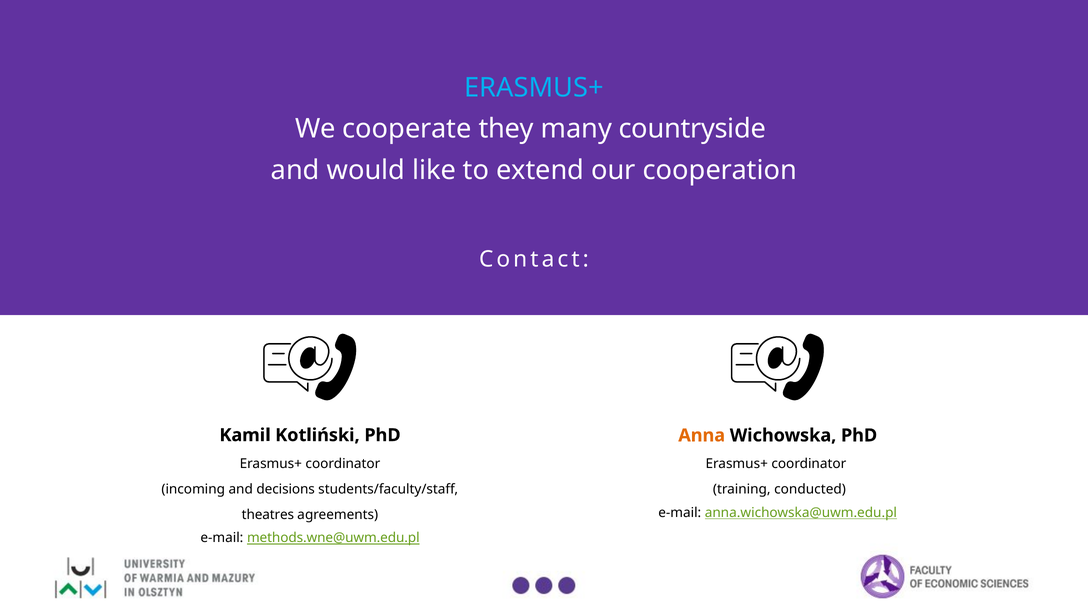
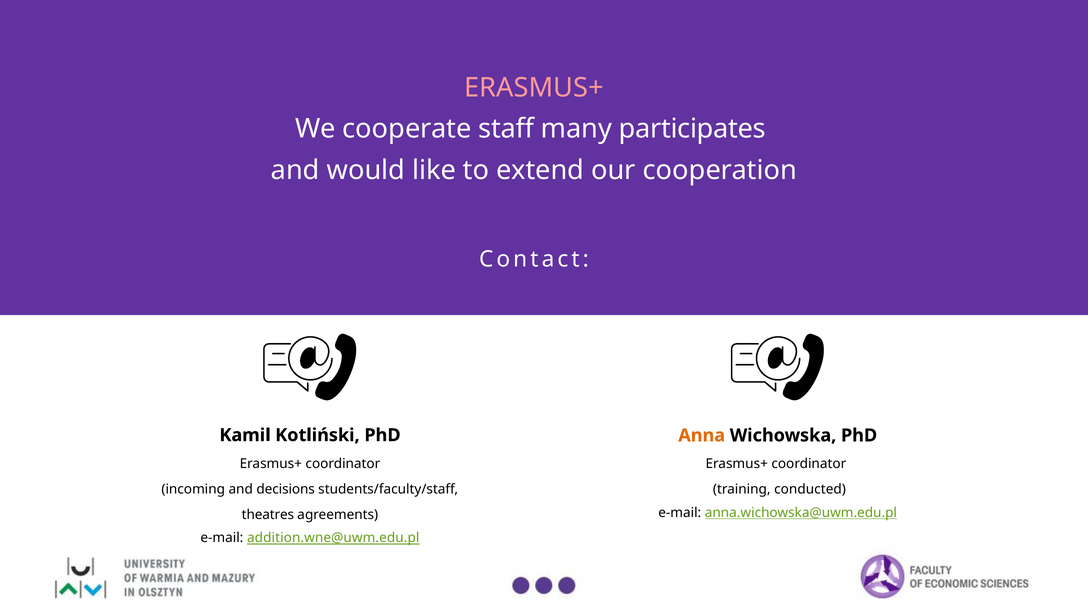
ERASMUS+ colour: light blue -> pink (534, 88)
they: they -> staff (506, 129)
countryside: countryside -> participates (692, 129)
methods.wne@uwm.edu.pl: methods.wne@uwm.edu.pl -> addition.wne@uwm.edu.pl (333, 538)
